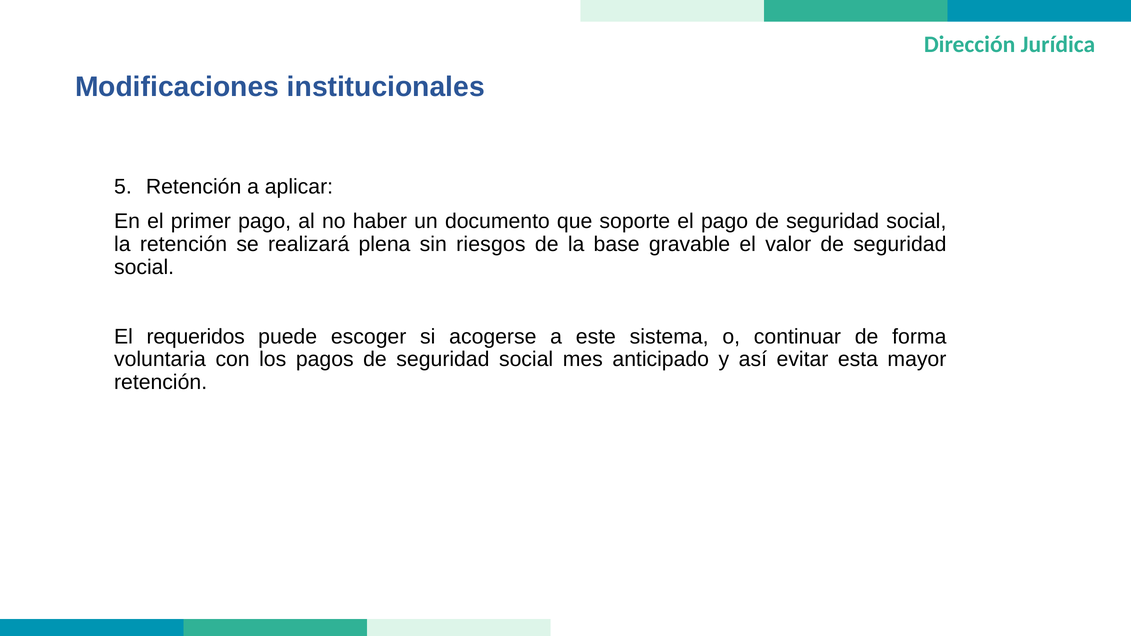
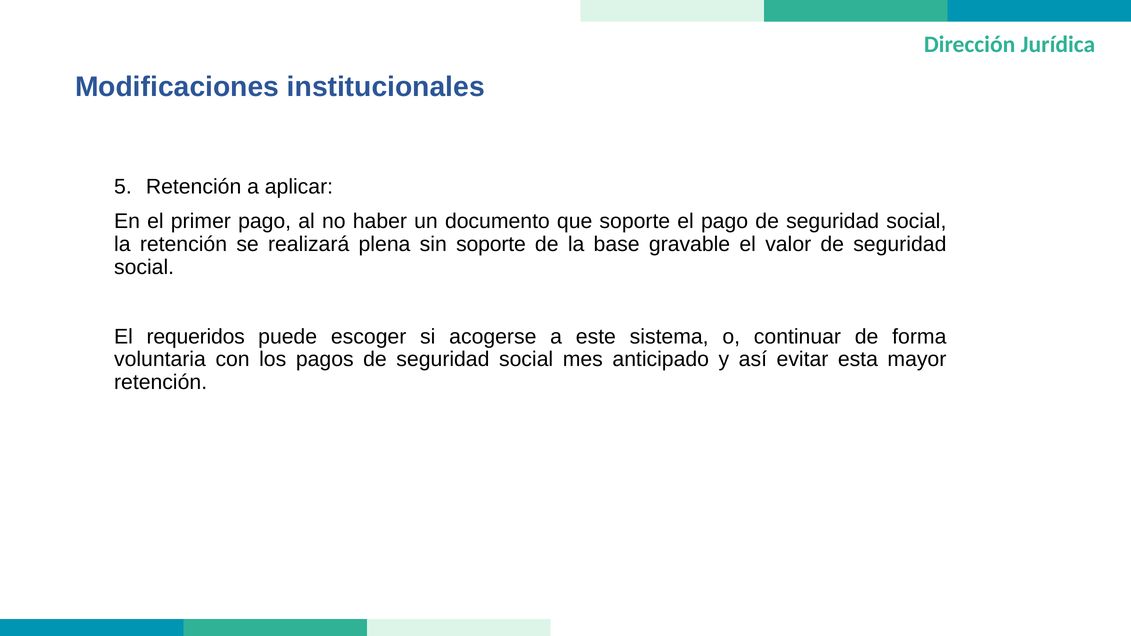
sin riesgos: riesgos -> soporte (491, 244)
